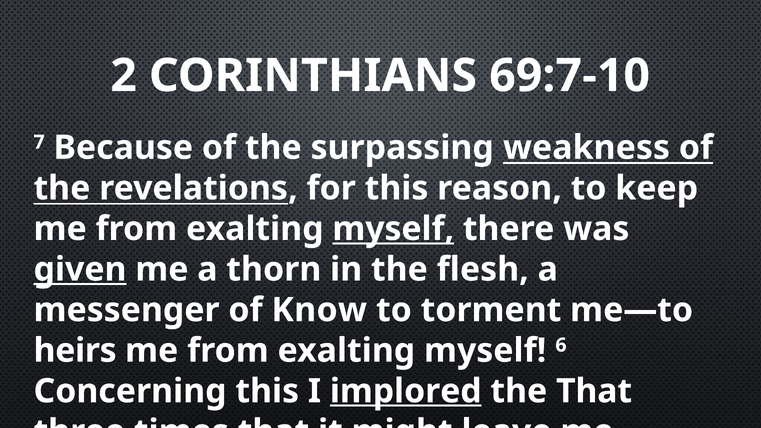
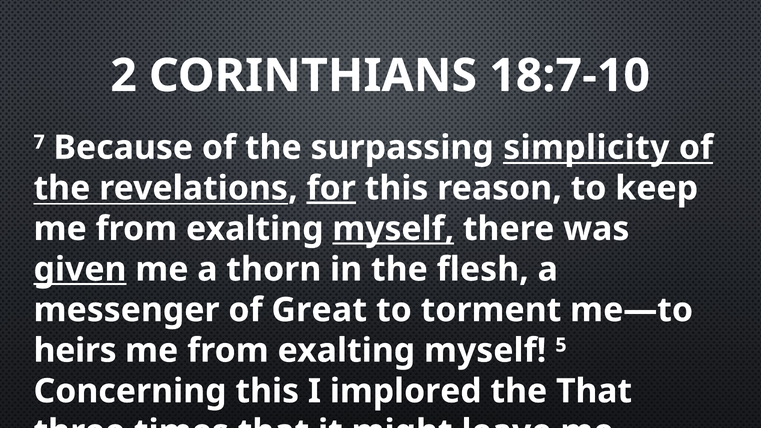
69:7-10: 69:7-10 -> 18:7-10 (570, 76)
weakness: weakness -> simplicity (586, 148)
for underline: none -> present (331, 188)
Know: Know -> Great (319, 310)
6: 6 -> 5 (561, 345)
implored underline: present -> none (406, 391)
